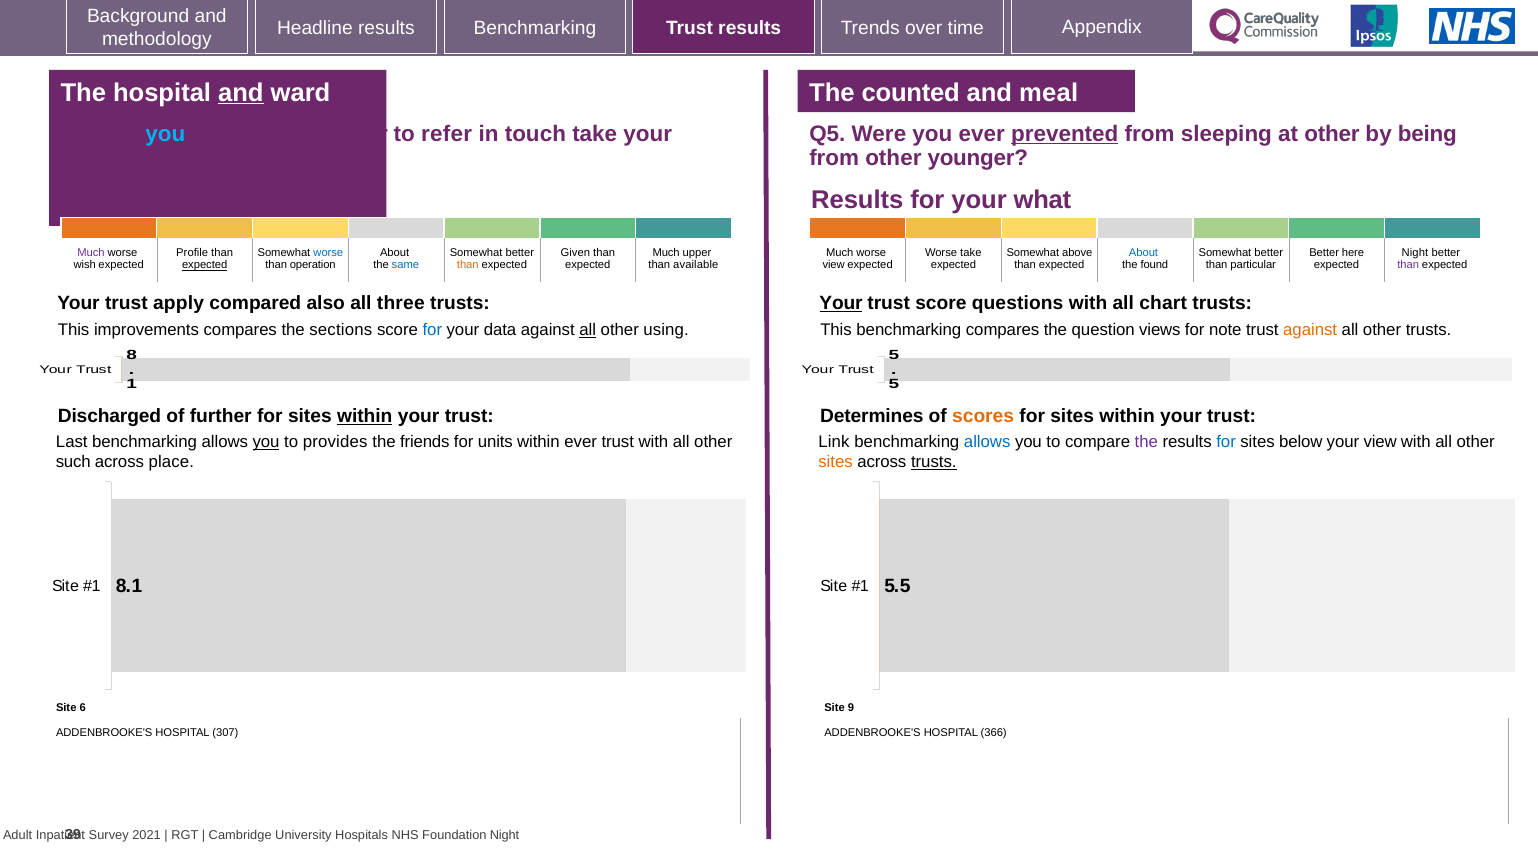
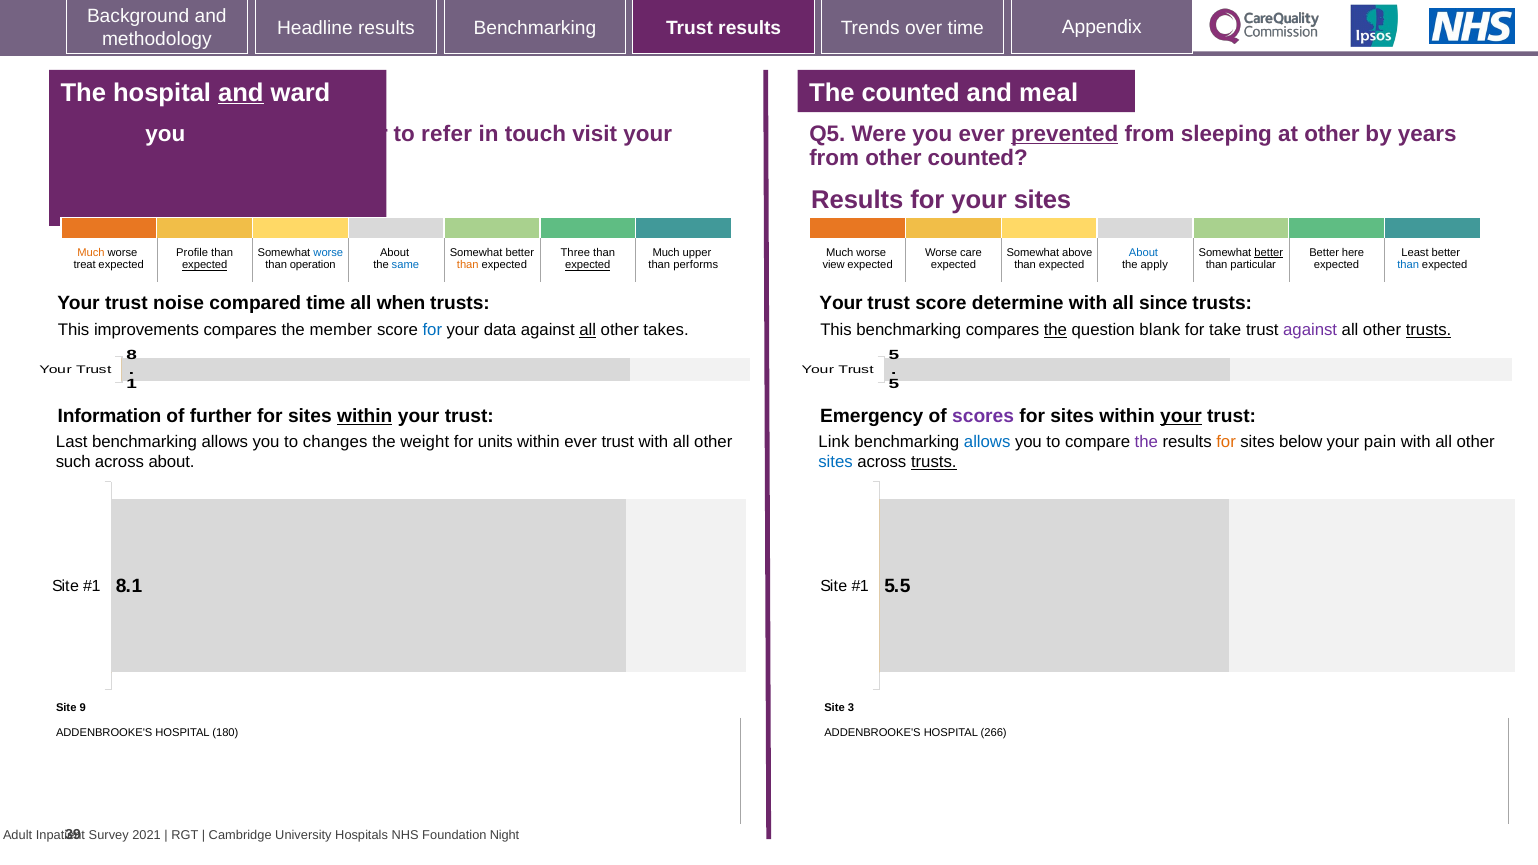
you colour: light blue -> white (165, 134)
touch take: take -> visit (595, 134)
being: being -> years (1427, 134)
other younger: younger -> counted (978, 158)
your what: what -> sites (1042, 200)
Much colour: purple -> orange (91, 253)
Given: Given -> Three (575, 253)
Worse take: take -> care (971, 253)
better underline: none -> present (1269, 253)
Night: Night -> Least (1415, 253)
wish: wish -> treat (85, 265)
expected underline: none -> present (588, 265)
available: available -> performs (696, 265)
found: found -> apply (1154, 265)
than colour: purple -> blue (1408, 265)
apply: apply -> noise (179, 303)
compared also: also -> time (326, 303)
three: three -> when (401, 303)
Your underline: present -> none (841, 303)
questions: questions -> determine (1018, 303)
chart: chart -> since (1163, 303)
sections: sections -> member (341, 330)
using: using -> takes (666, 330)
the underline: none -> present (1055, 330)
views: views -> blank (1160, 330)
note: note -> take (1225, 330)
against colour: orange -> purple (1310, 330)
trusts underline: none -> present (1429, 330)
Discharged: Discharged -> Information (109, 416)
Determines: Determines -> Emergency (872, 416)
scores colour: orange -> purple (983, 416)
your underline: none -> present (1181, 416)
you underline: present -> none (266, 442)
provides: provides -> changes (335, 442)
friends: friends -> weight (425, 442)
for colour: blue -> orange (1226, 442)
your view: view -> pain (1380, 442)
across place: place -> about (171, 462)
sites colour: orange -> blue (836, 462)
6: 6 -> 9 (83, 707)
9: 9 -> 3 (851, 707)
307: 307 -> 180 (225, 732)
366: 366 -> 266 (994, 732)
